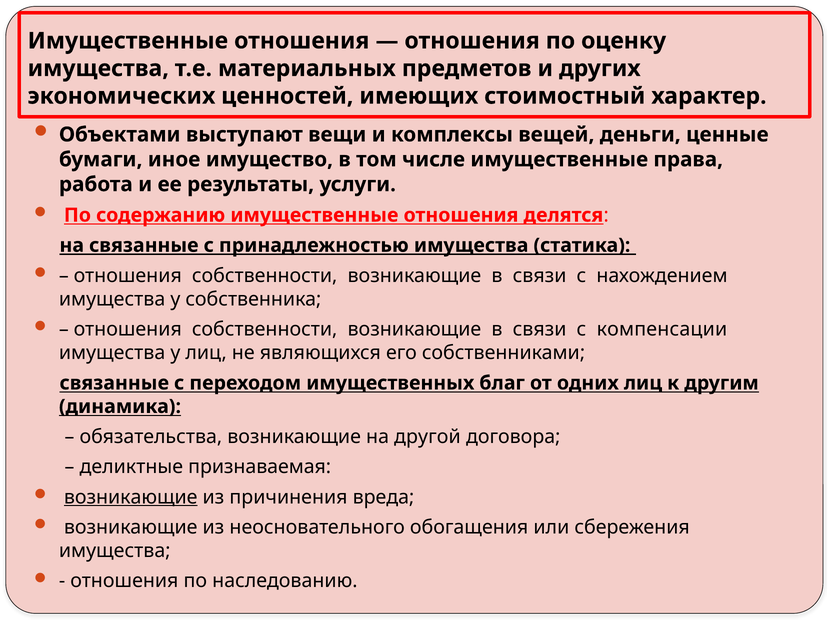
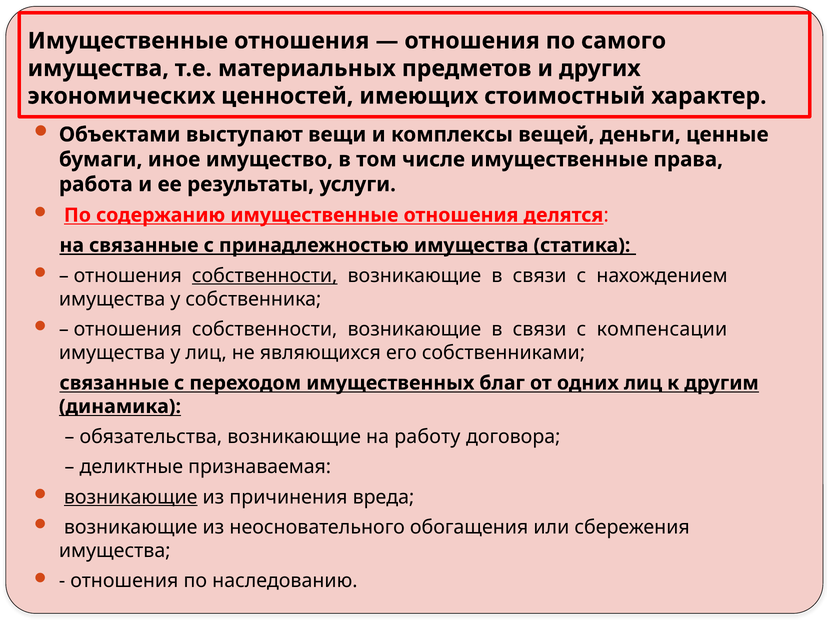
оценку: оценку -> самого (624, 41)
собственности underline: none -> present (265, 275)
другой: другой -> работу (427, 437)
